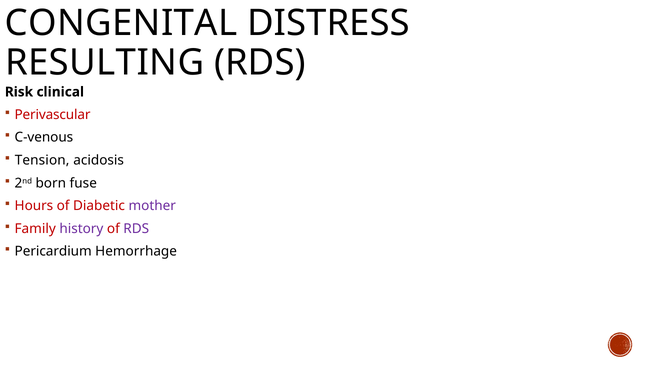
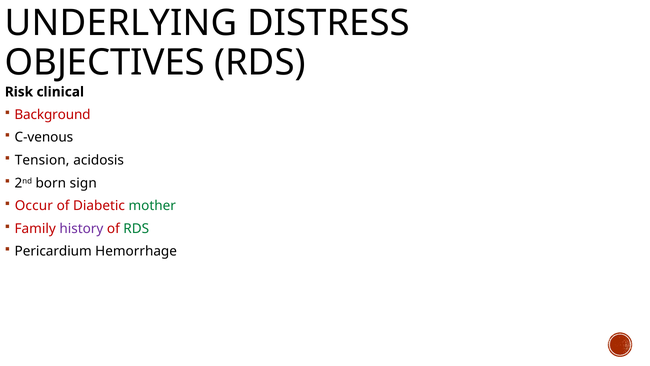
CONGENITAL: CONGENITAL -> UNDERLYING (121, 23)
RESULTING: RESULTING -> OBJECTIVES (105, 62)
Perivascular: Perivascular -> Background (53, 115)
fuse: fuse -> sign (83, 183)
Hours: Hours -> Occur (34, 206)
mother colour: purple -> green (152, 206)
RDS colour: purple -> green (136, 228)
